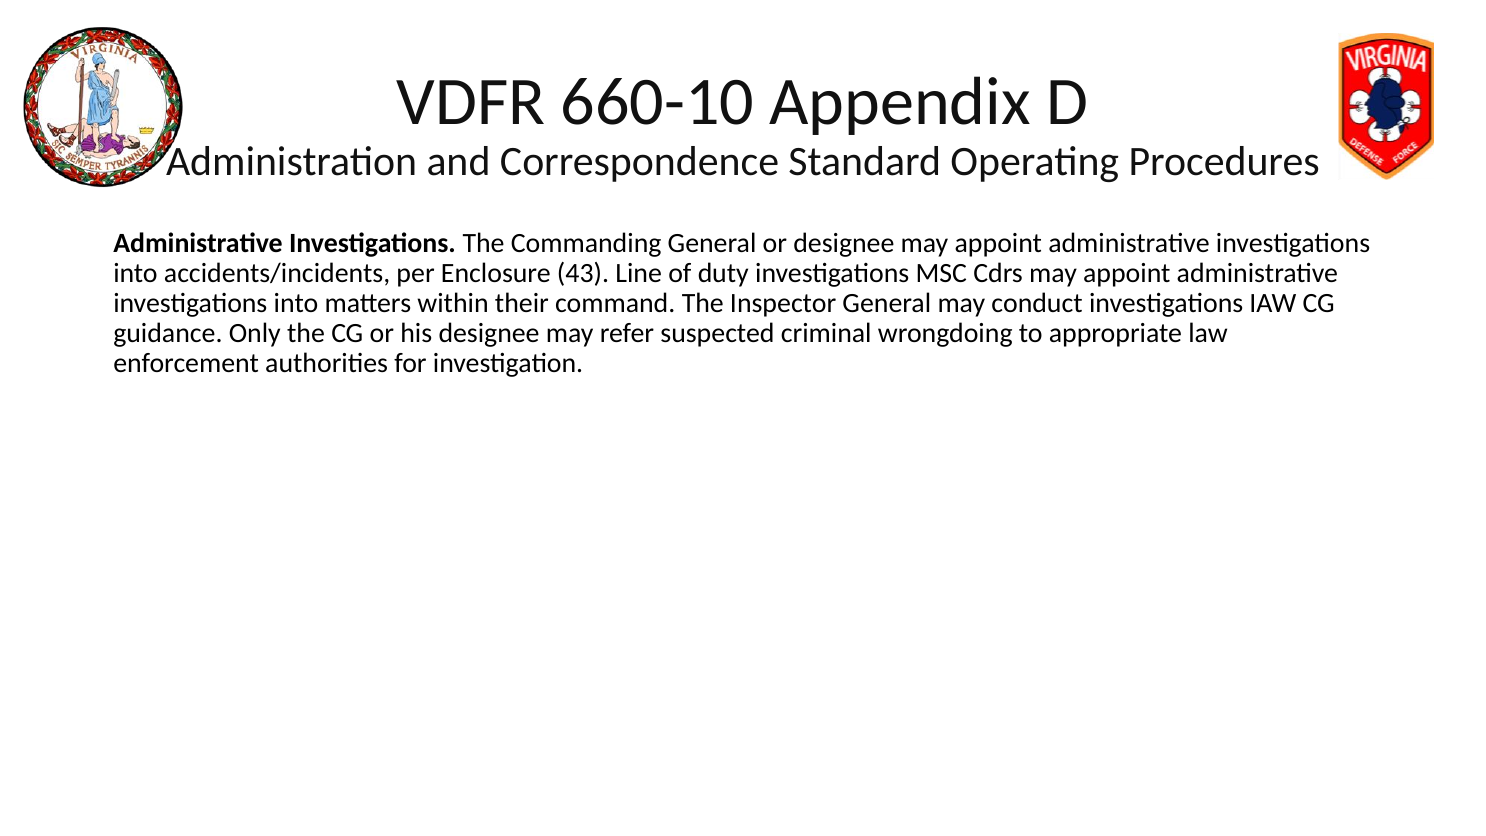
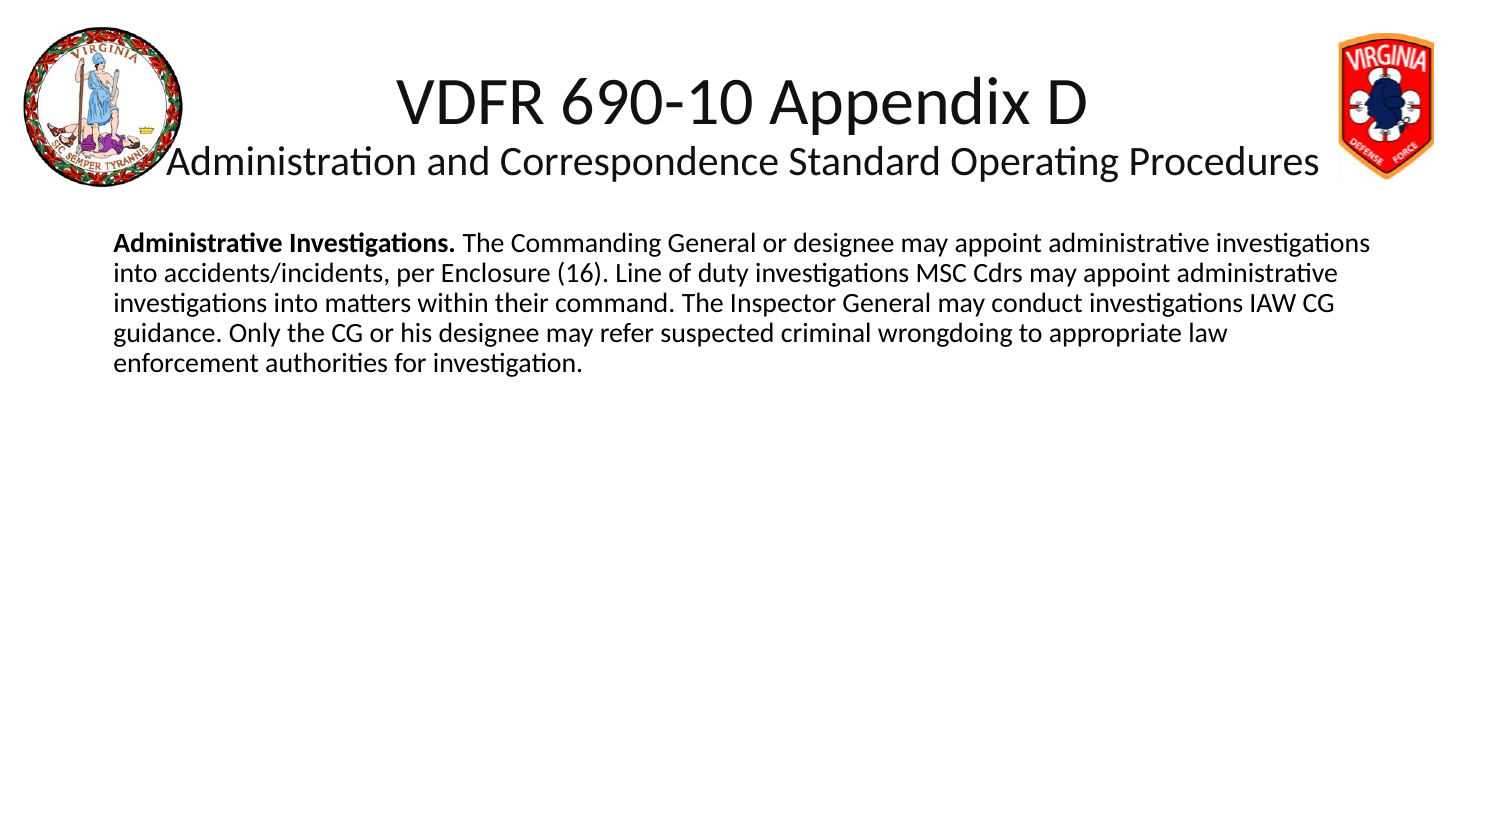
660-10: 660-10 -> 690-10 (657, 102)
43: 43 -> 16 (583, 273)
